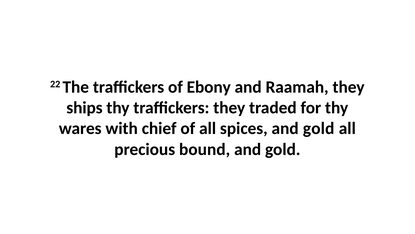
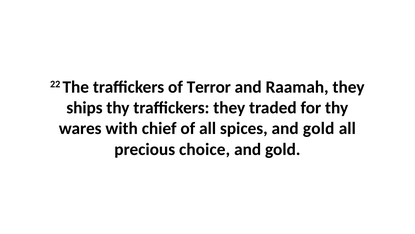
Ebony: Ebony -> Terror (209, 87)
bound: bound -> choice (205, 149)
